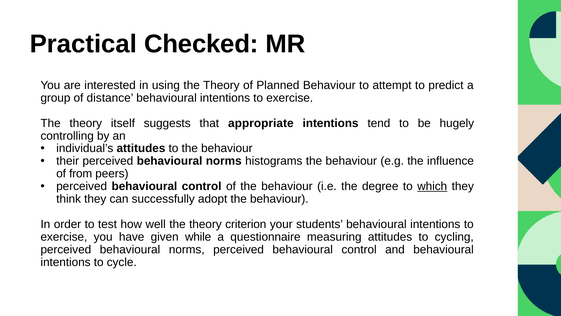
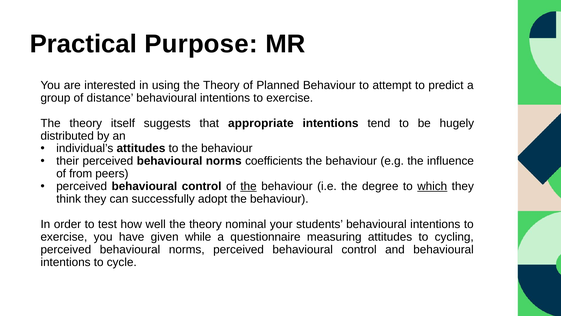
Checked: Checked -> Purpose (201, 44)
controlling: controlling -> distributed (67, 136)
histograms: histograms -> coefficients (274, 161)
the underline: none -> present (249, 186)
criterion: criterion -> nominal (246, 224)
